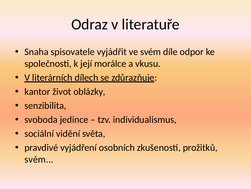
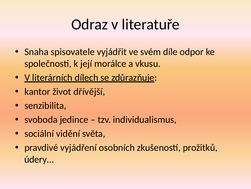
oblázky: oblázky -> dřívější (89, 91)
svém: svém -> údery (39, 159)
